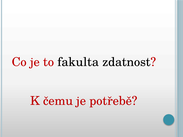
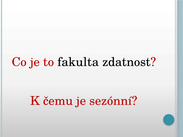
potřebě: potřebě -> sezónní (113, 101)
